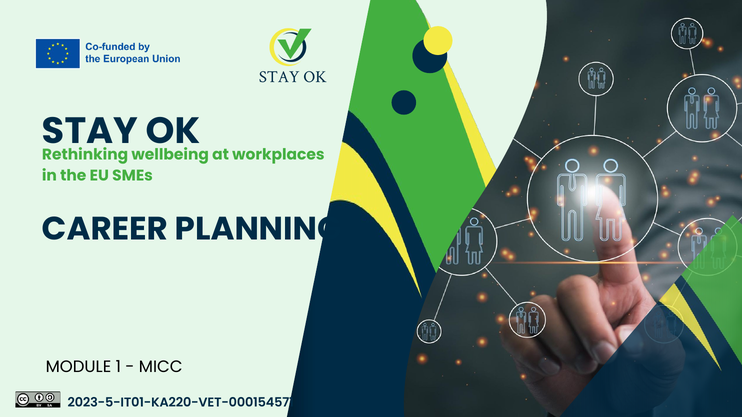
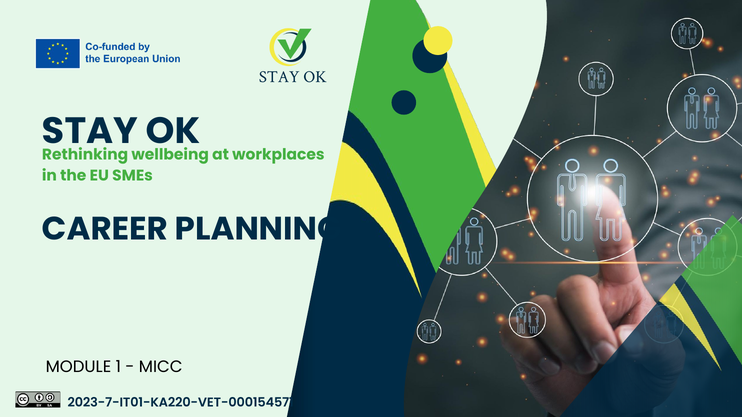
2023-5-IT01-KA220-VET-000154571: 2023-5-IT01-KA220-VET-000154571 -> 2023-7-IT01-KA220-VET-000154571 (181, 403)
